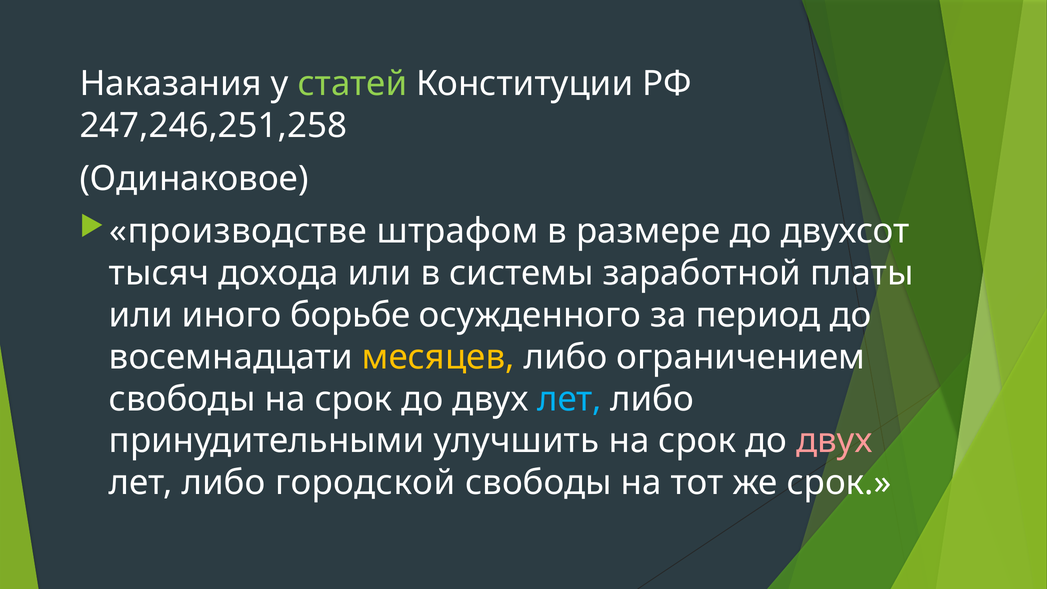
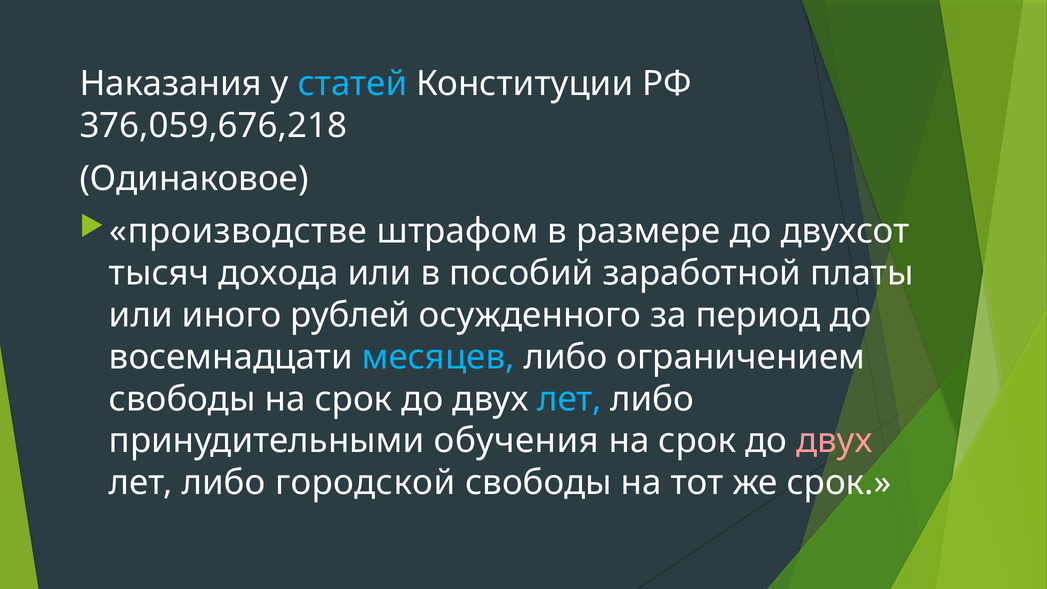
статей colour: light green -> light blue (353, 84)
247,246,251,258: 247,246,251,258 -> 376,059,676,218 (213, 126)
системы: системы -> пособий (521, 273)
борьбе: борьбе -> рублей (350, 315)
месяцев colour: yellow -> light blue (438, 357)
улучшить: улучшить -> обучения (516, 441)
